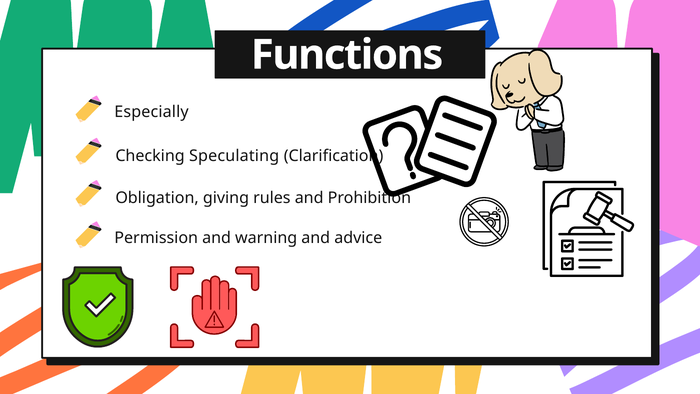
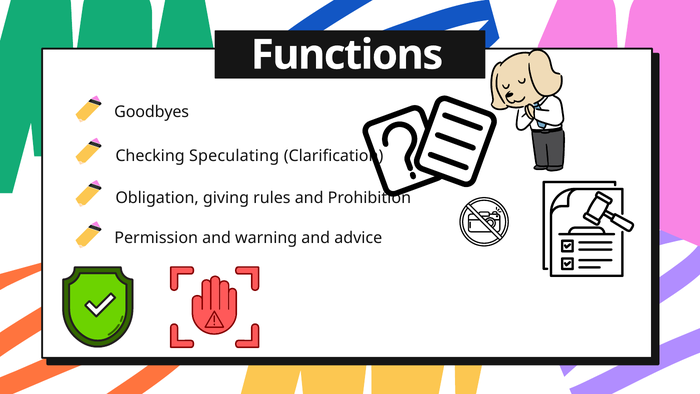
Especially: Especially -> Goodbyes (152, 112)
